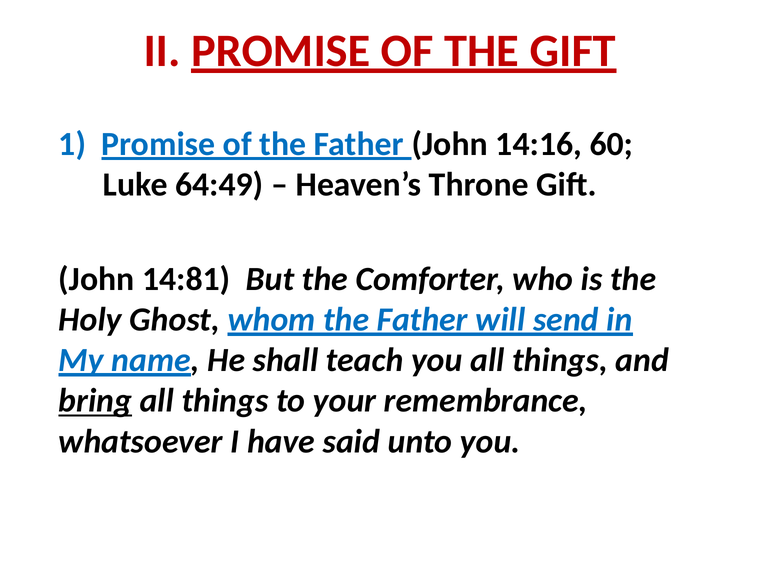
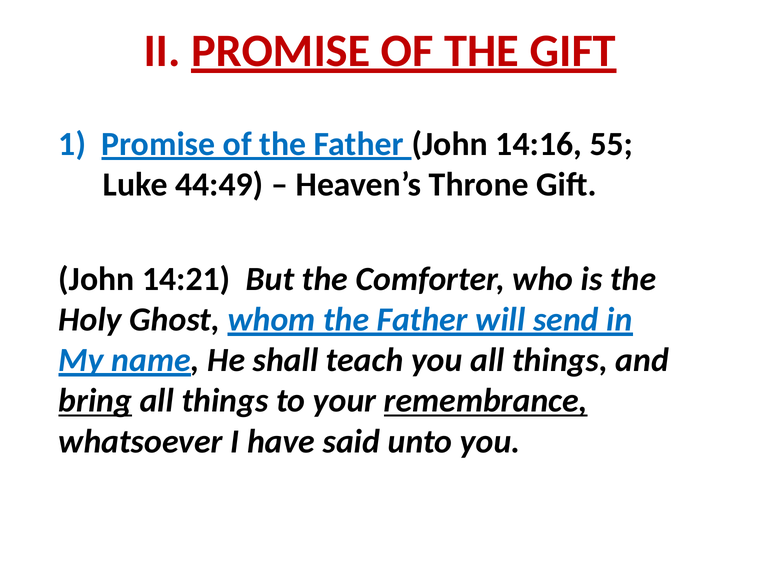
60: 60 -> 55 (611, 144)
64:49: 64:49 -> 44:49 (219, 184)
14:81: 14:81 -> 14:21 (186, 279)
remembrance underline: none -> present (486, 401)
